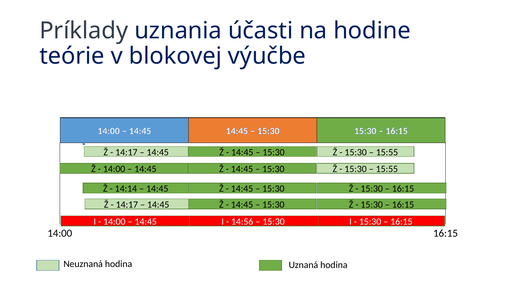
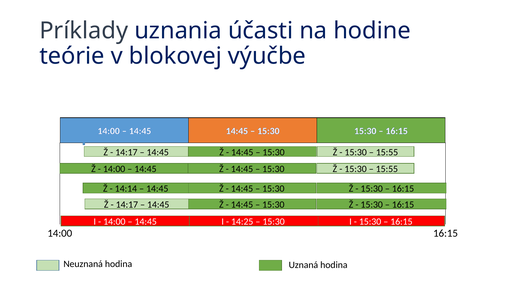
14:56: 14:56 -> 14:25 (242, 222)
